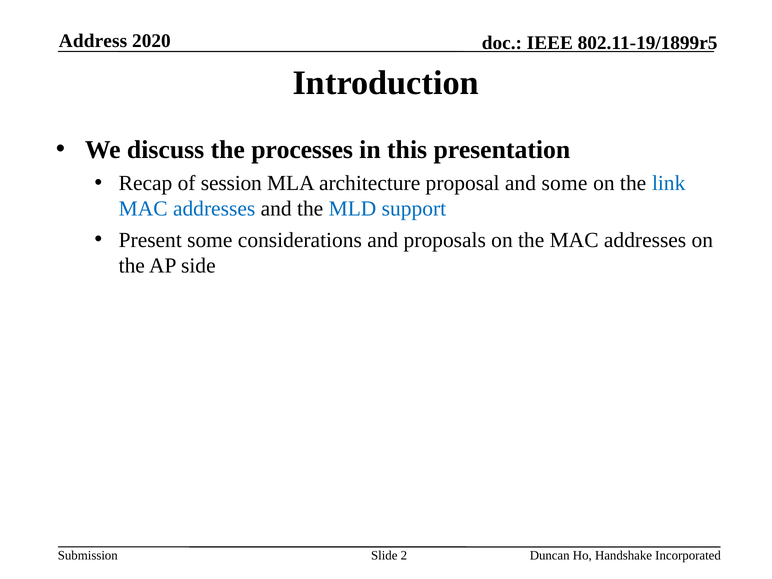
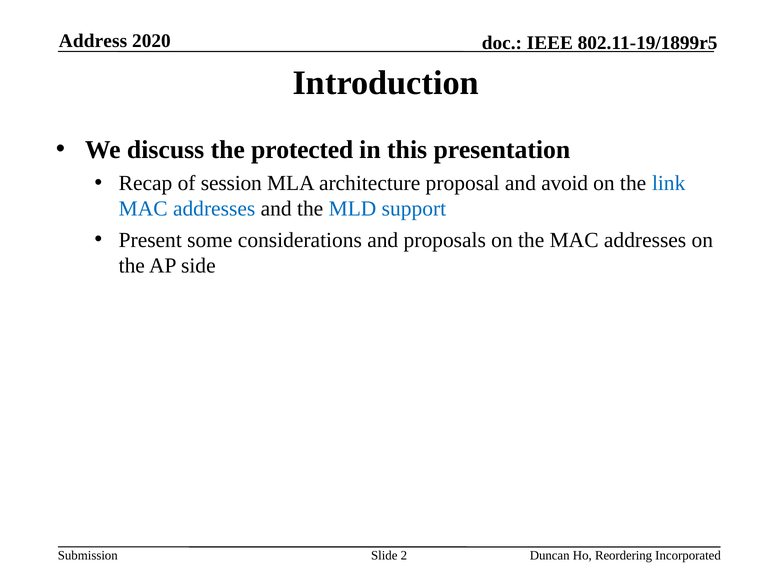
processes: processes -> protected (302, 150)
and some: some -> avoid (565, 183)
Handshake: Handshake -> Reordering (624, 555)
